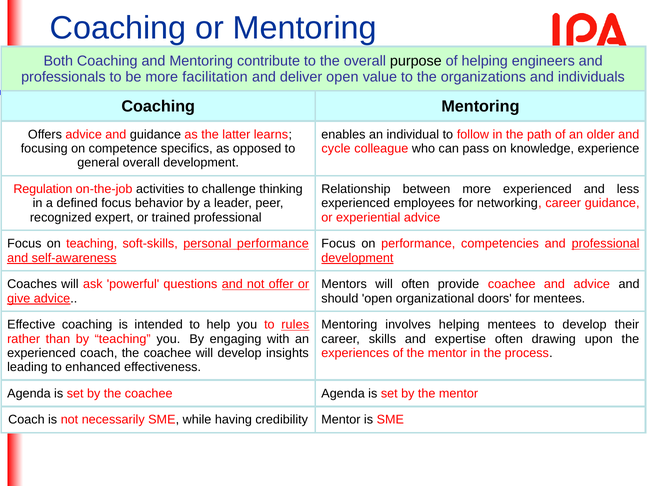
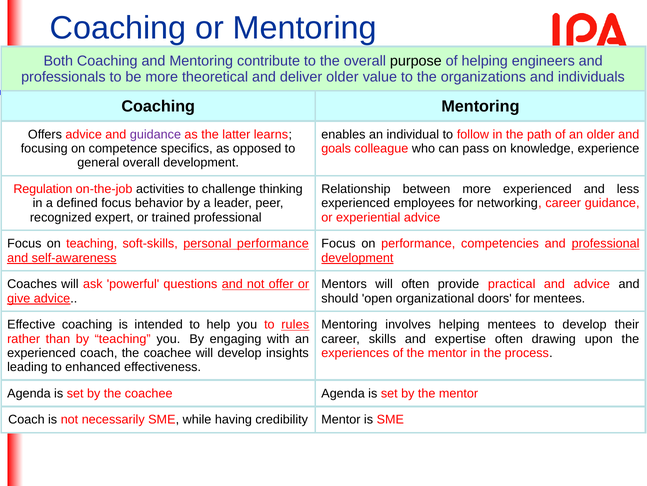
facilitation: facilitation -> theoretical (215, 77)
deliver open: open -> older (342, 77)
guidance colour: black -> purple (155, 134)
cycle: cycle -> goals (336, 148)
provide coachee: coachee -> practical (512, 284)
